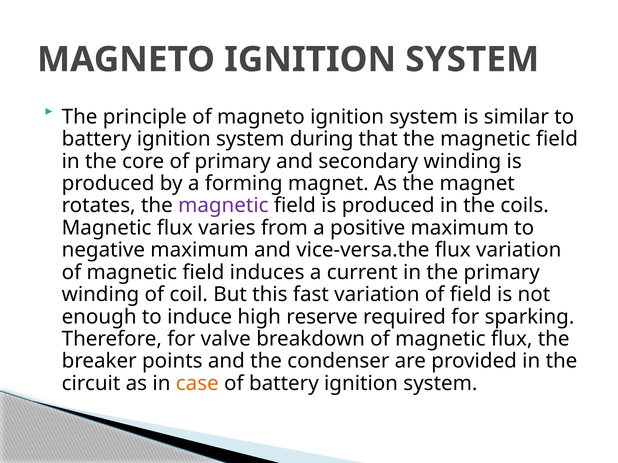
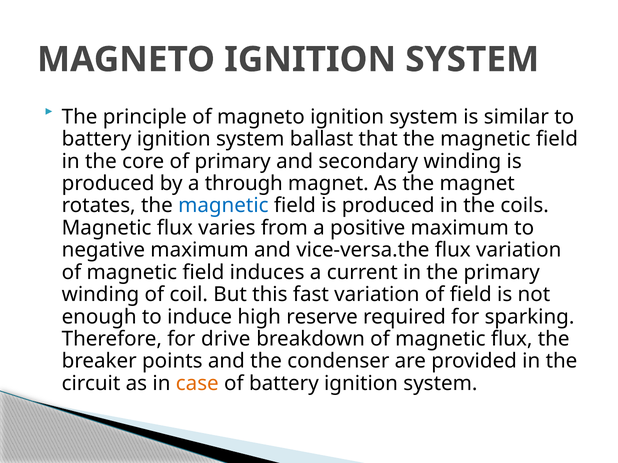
during: during -> ballast (322, 139)
forming: forming -> through (244, 184)
magnetic colour: purple -> blue (223, 206)
valve: valve -> drive (226, 339)
